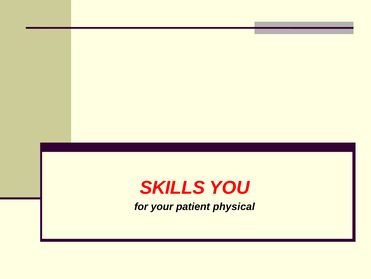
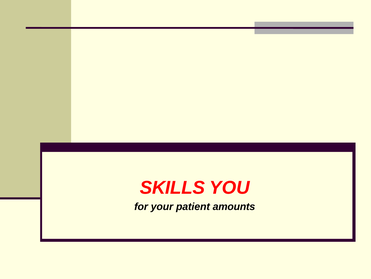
physical: physical -> amounts (234, 206)
